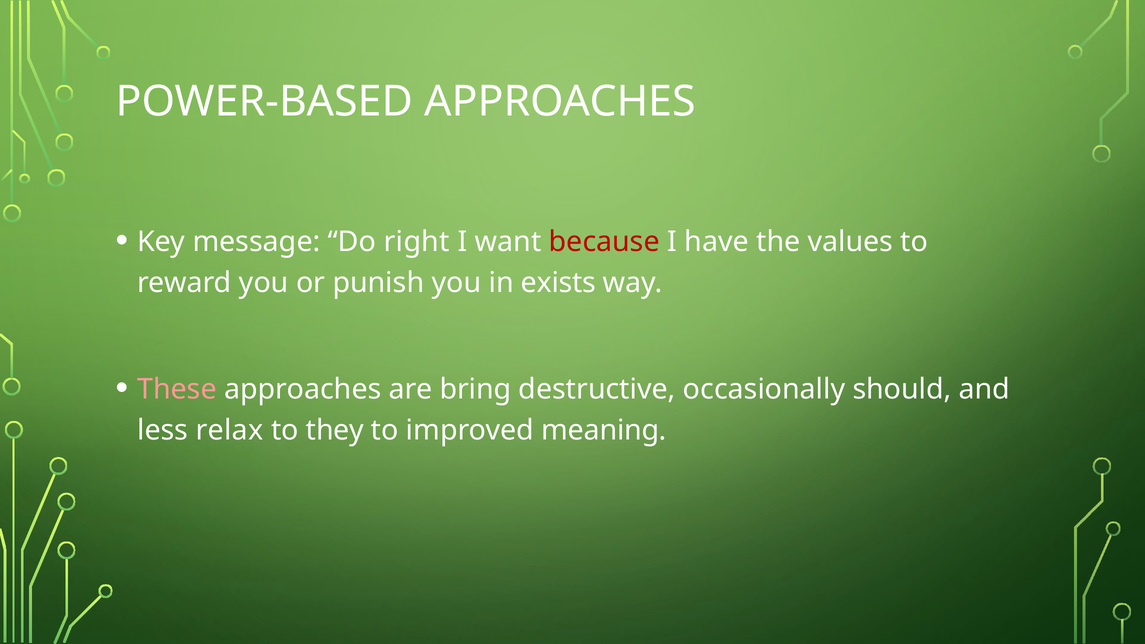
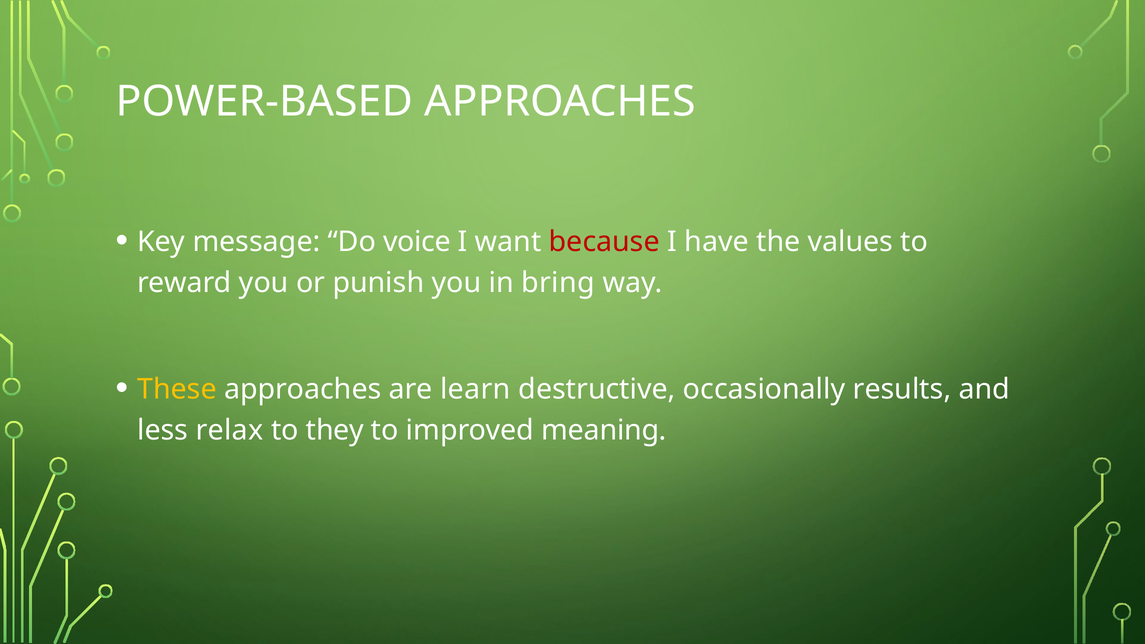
right: right -> voice (417, 242)
exists: exists -> bring (558, 283)
These colour: pink -> yellow (177, 389)
bring: bring -> learn (475, 389)
should: should -> results (902, 389)
